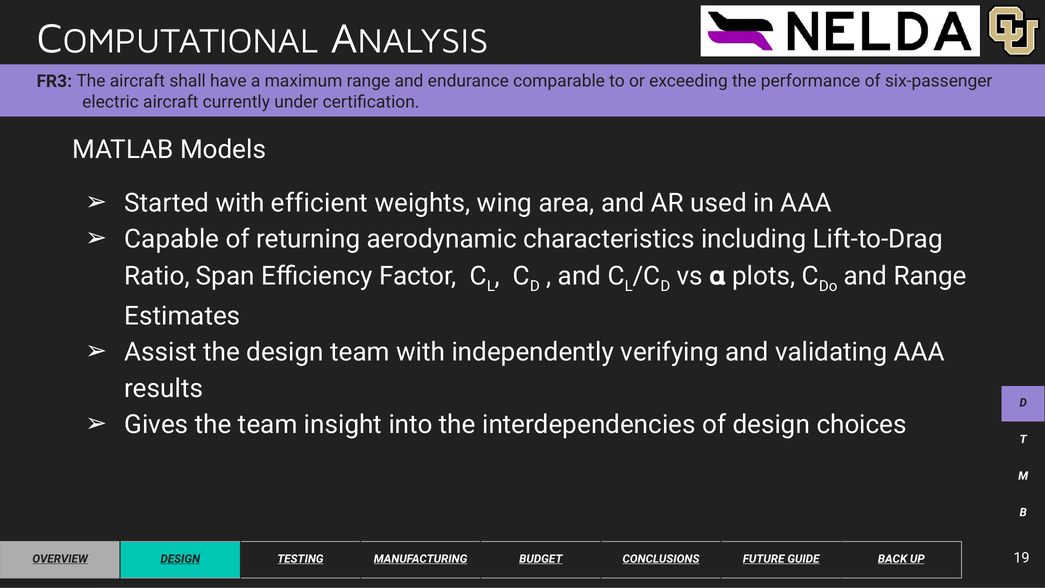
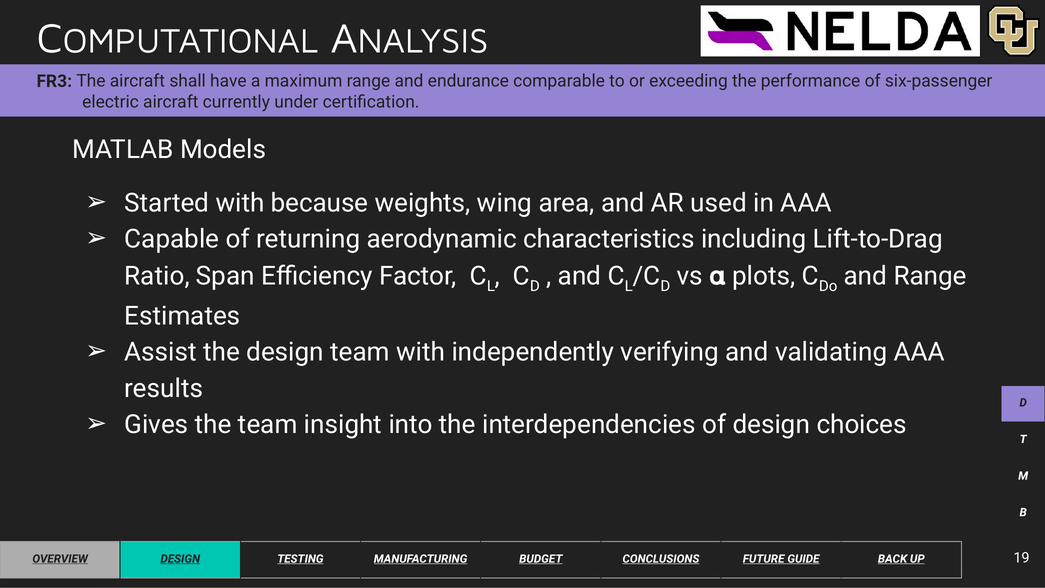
efficient: efficient -> because (320, 203)
